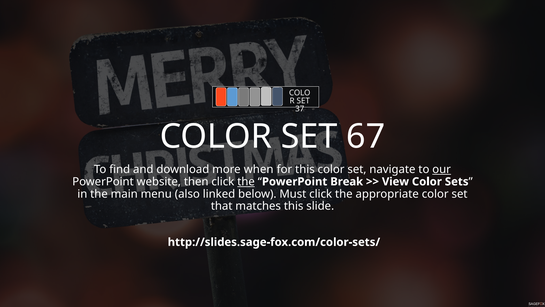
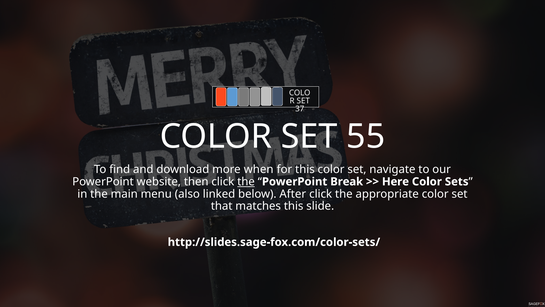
67: 67 -> 55 (366, 136)
our underline: present -> none (442, 169)
View: View -> Here (395, 181)
Must: Must -> After (293, 194)
